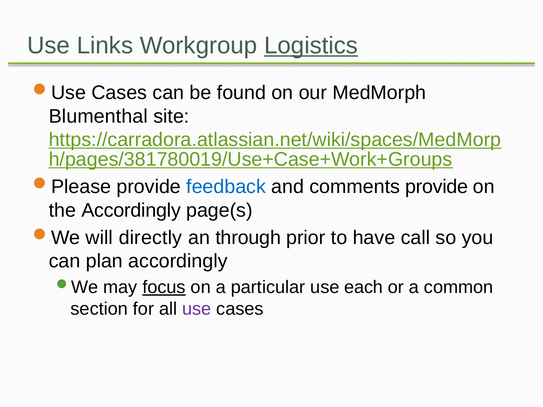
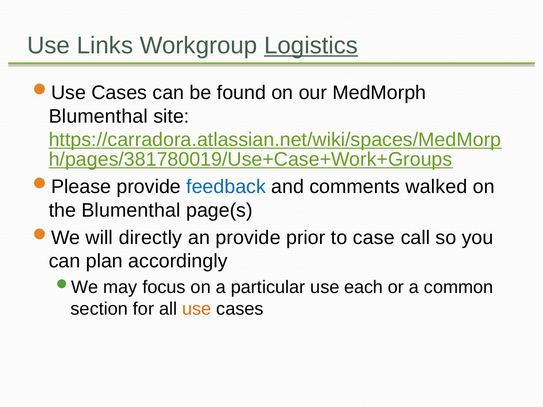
comments provide: provide -> walked (436, 187)
the Accordingly: Accordingly -> Blumenthal (131, 210)
an through: through -> provide (248, 238)
have: have -> case (374, 238)
focus underline: present -> none (164, 287)
use colour: purple -> orange (197, 309)
